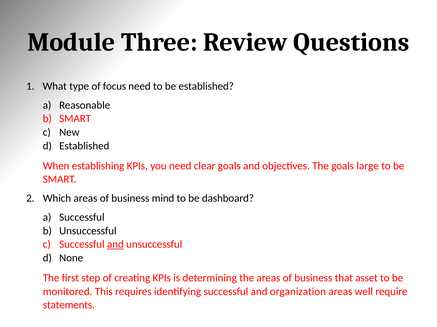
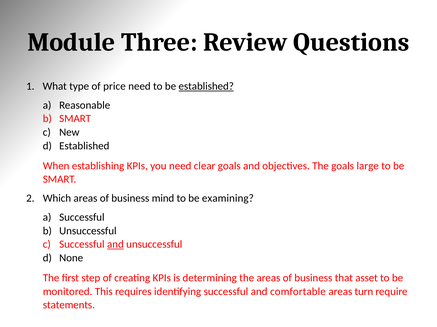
focus: focus -> price (114, 86)
established underline: none -> present (206, 86)
dashboard: dashboard -> examining (228, 199)
organization: organization -> comfortable (298, 292)
well: well -> turn (364, 292)
